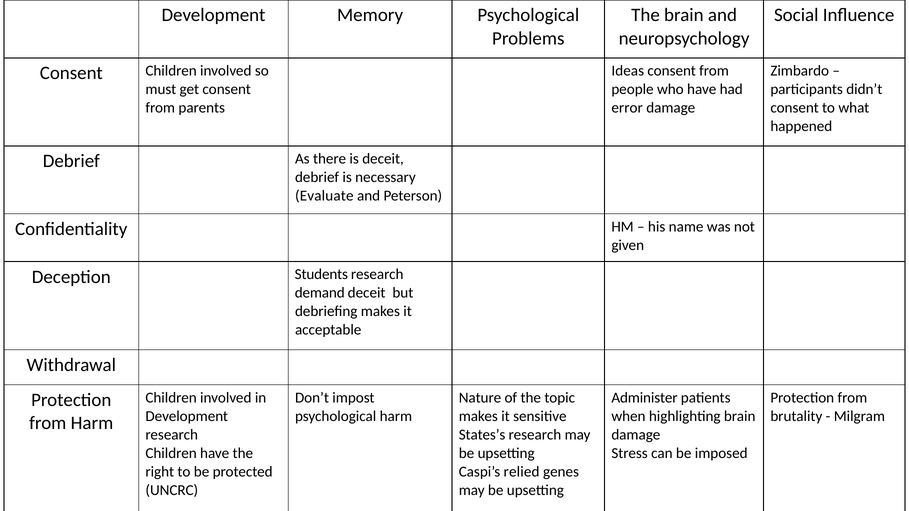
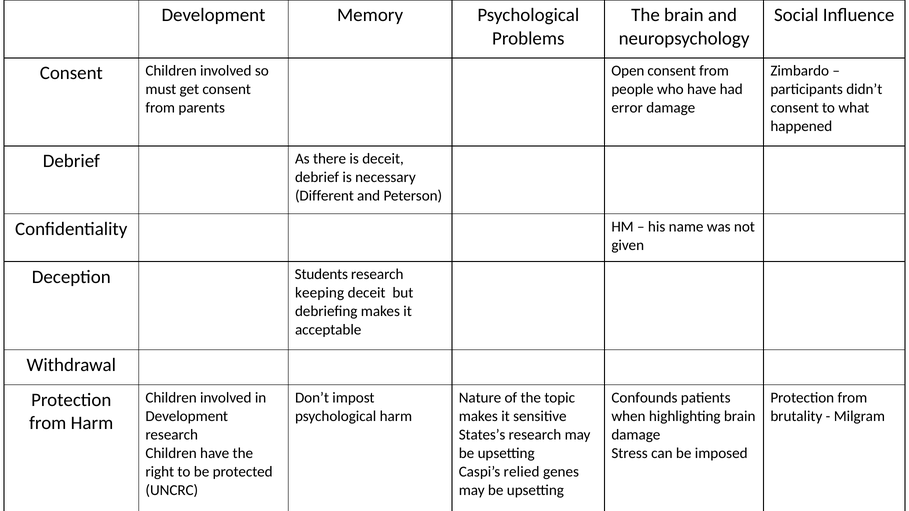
Ideas: Ideas -> Open (628, 71)
Evaluate: Evaluate -> Different (324, 196)
demand: demand -> keeping (320, 293)
Administer: Administer -> Confounds (644, 398)
